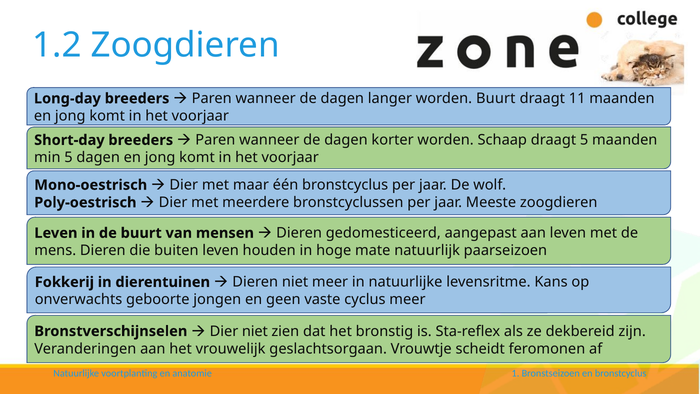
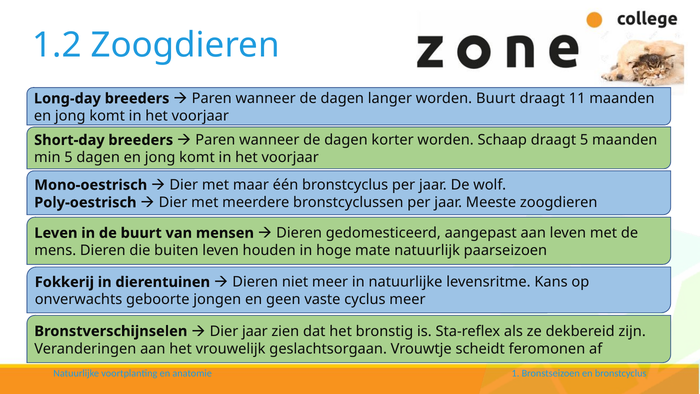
Dier niet: niet -> jaar (255, 331)
